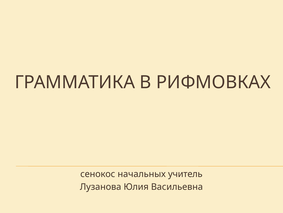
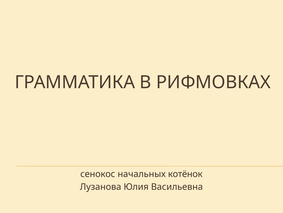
учитель: учитель -> котёнок (185, 173)
